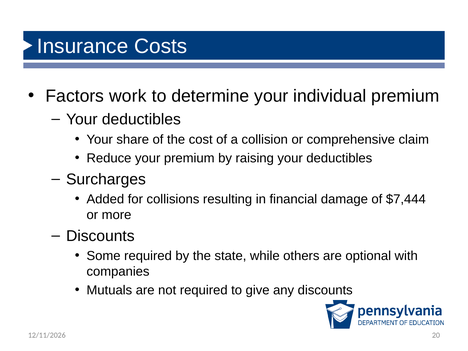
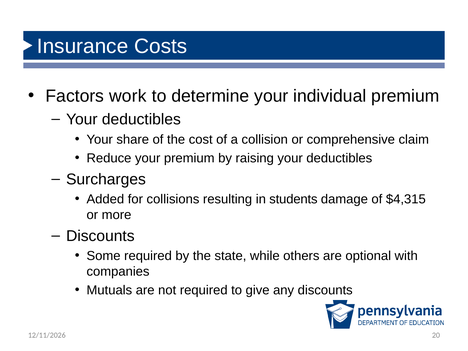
financial: financial -> students (293, 199)
$7,444: $7,444 -> $4,315 (406, 199)
